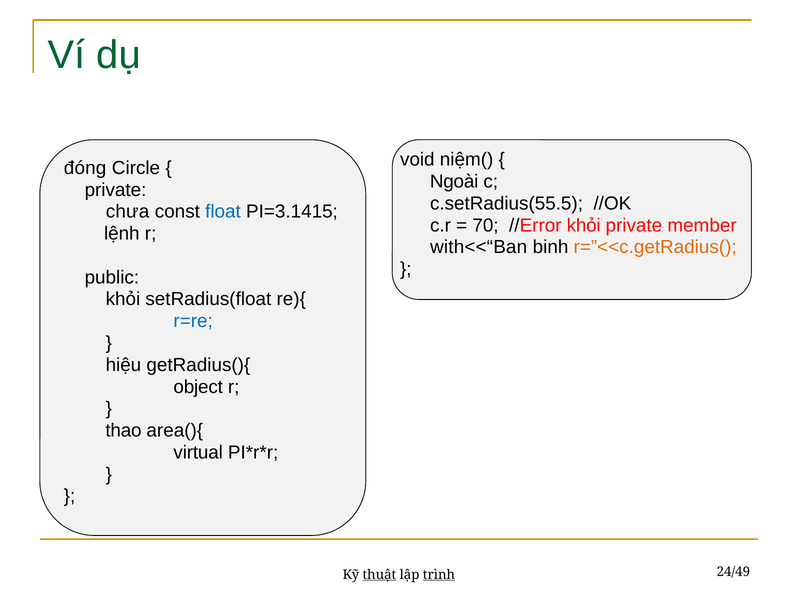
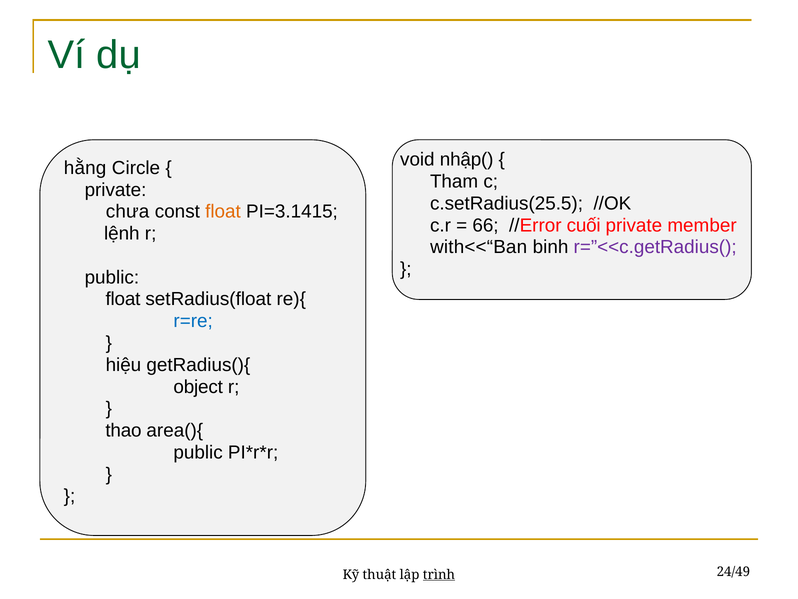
niệm(: niệm( -> nhập( (467, 160)
đóng: đóng -> hằng (85, 168)
Ngoài: Ngoài -> Tham (454, 181)
c.setRadius(55.5: c.setRadius(55.5 -> c.setRadius(25.5 (506, 203)
float colour: blue -> orange (223, 212)
70: 70 -> 66 (485, 225)
//Error khỏi: khỏi -> cuối (584, 225)
r=”<<c.getRadius( colour: orange -> purple (655, 247)
khỏi: khỏi -> float (123, 299)
virtual: virtual -> public (198, 452)
thuật underline: present -> none (379, 574)
